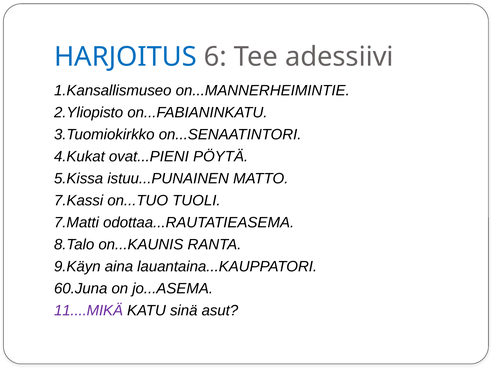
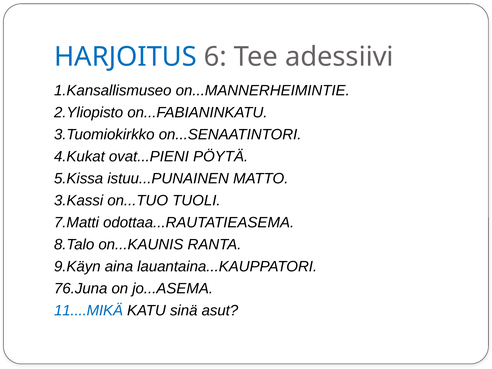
7.Kassi: 7.Kassi -> 3.Kassi (79, 200)
60.Juna: 60.Juna -> 76.Juna (81, 288)
11....MIKÄ colour: purple -> blue (88, 310)
